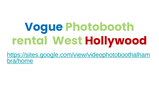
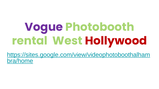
Vogue colour: blue -> purple (44, 27)
